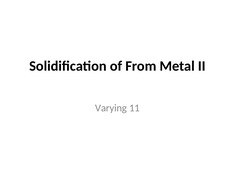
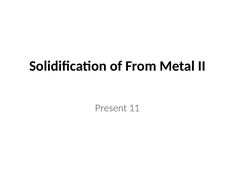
Varying: Varying -> Present (111, 108)
